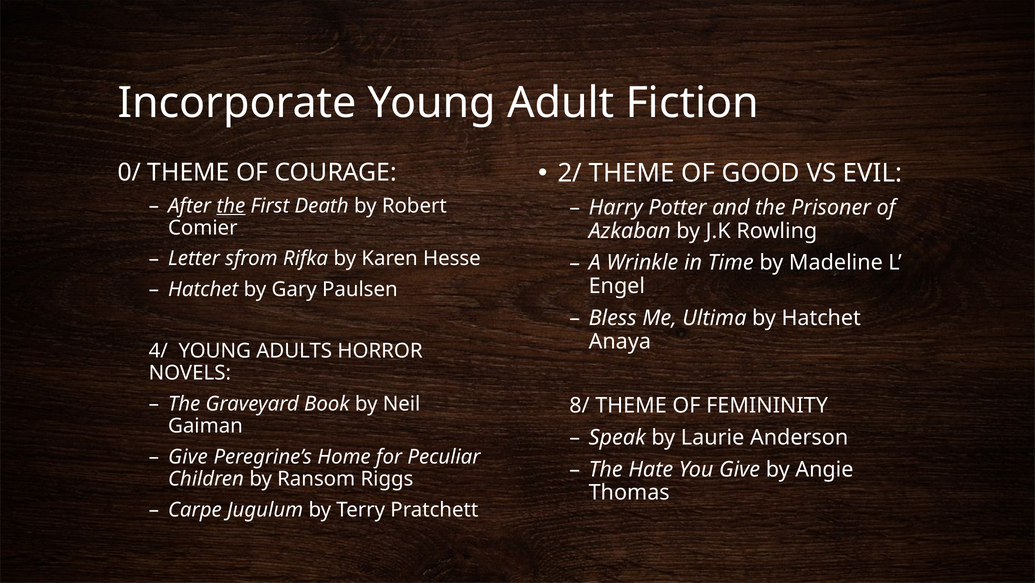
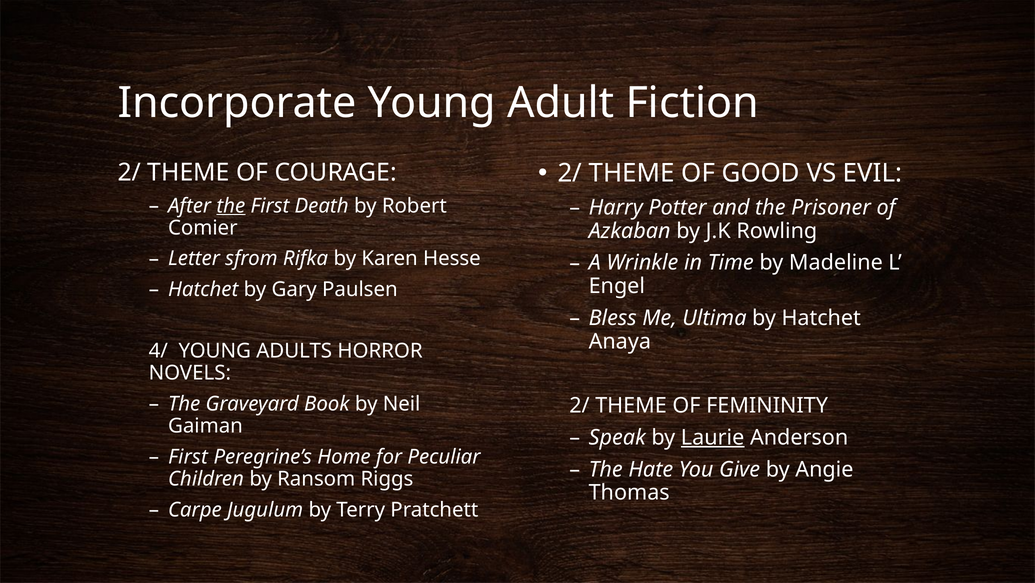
0/: 0/ -> 2/ (129, 172)
8/: 8/ -> 2/ (579, 405)
Laurie underline: none -> present (713, 437)
Give: Give -> First (188, 456)
